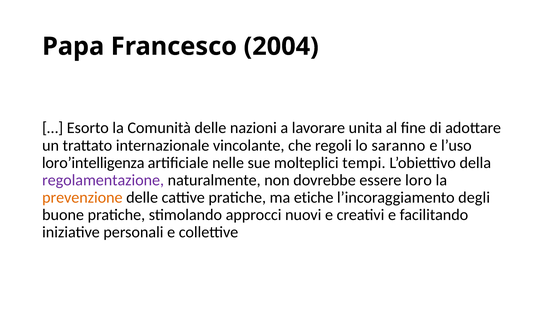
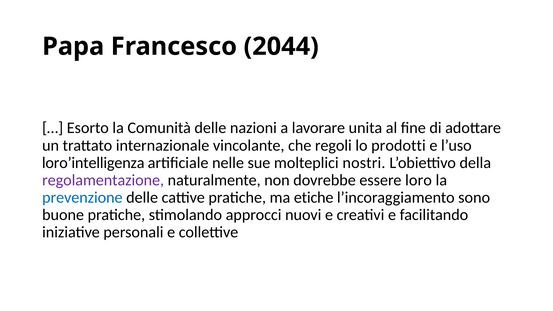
2004: 2004 -> 2044 (281, 46)
saranno: saranno -> prodotti (398, 145)
tempi: tempi -> nostri (364, 163)
prevenzione colour: orange -> blue (82, 198)
degli: degli -> sono (474, 198)
